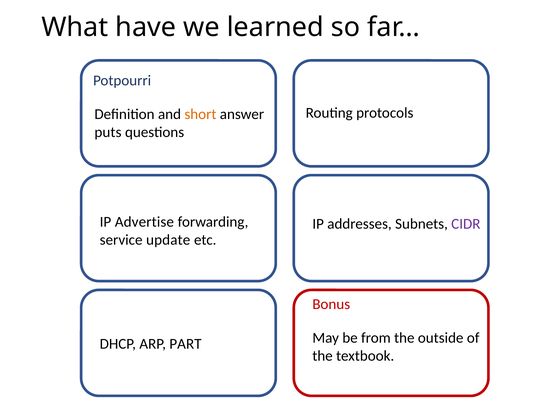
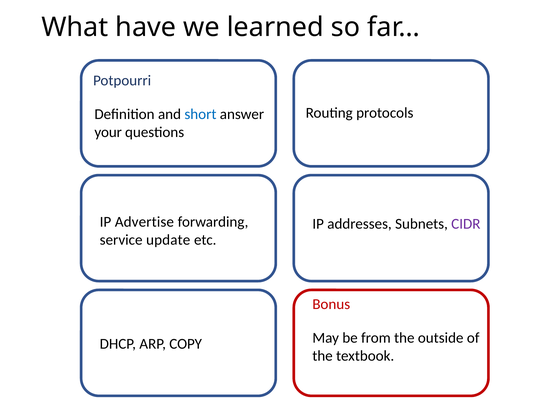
short colour: orange -> blue (200, 114)
puts: puts -> your (108, 132)
PART: PART -> COPY (186, 344)
